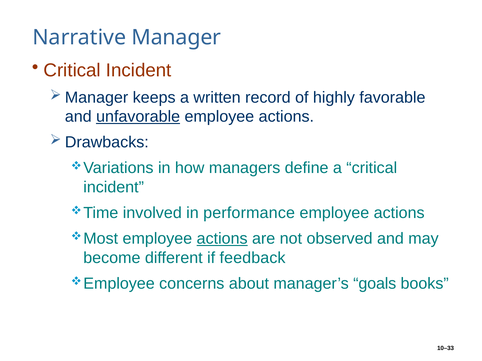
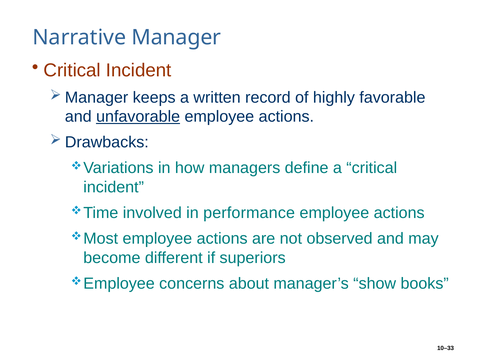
actions underline: present -> none (222, 239)
feedback: feedback -> superiors (253, 258)
goals: goals -> show (375, 284)
